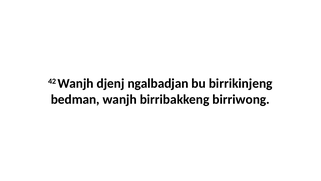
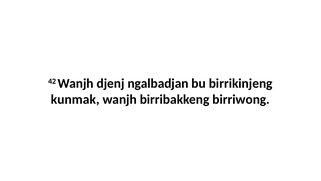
bedman: bedman -> kunmak (75, 99)
